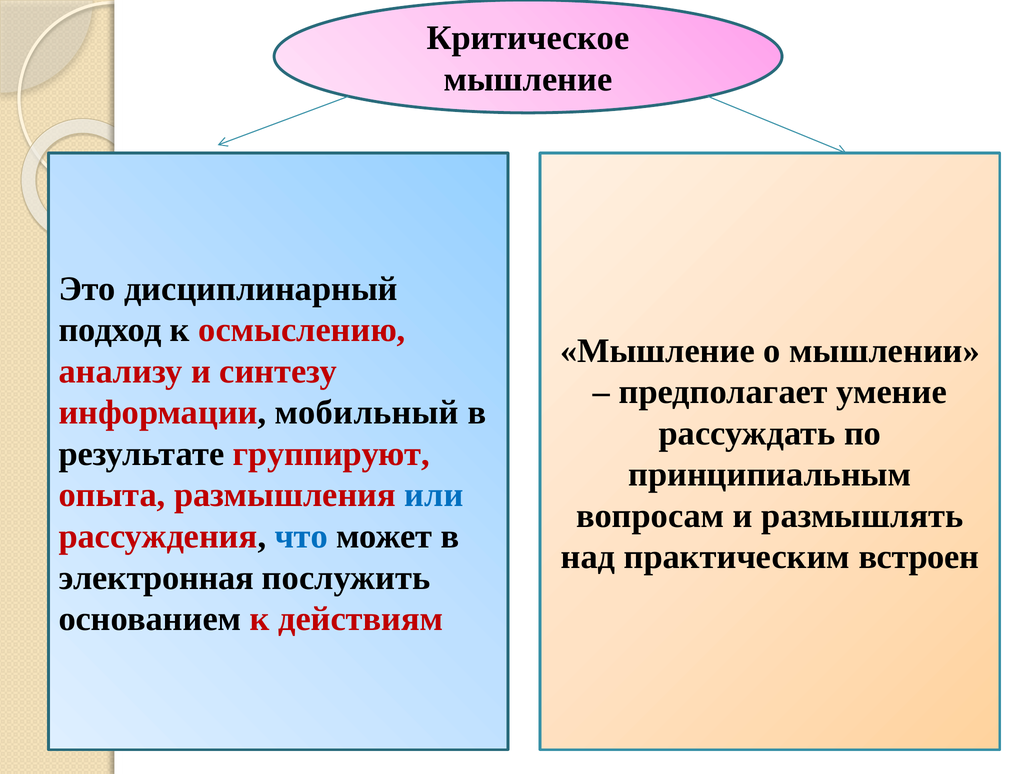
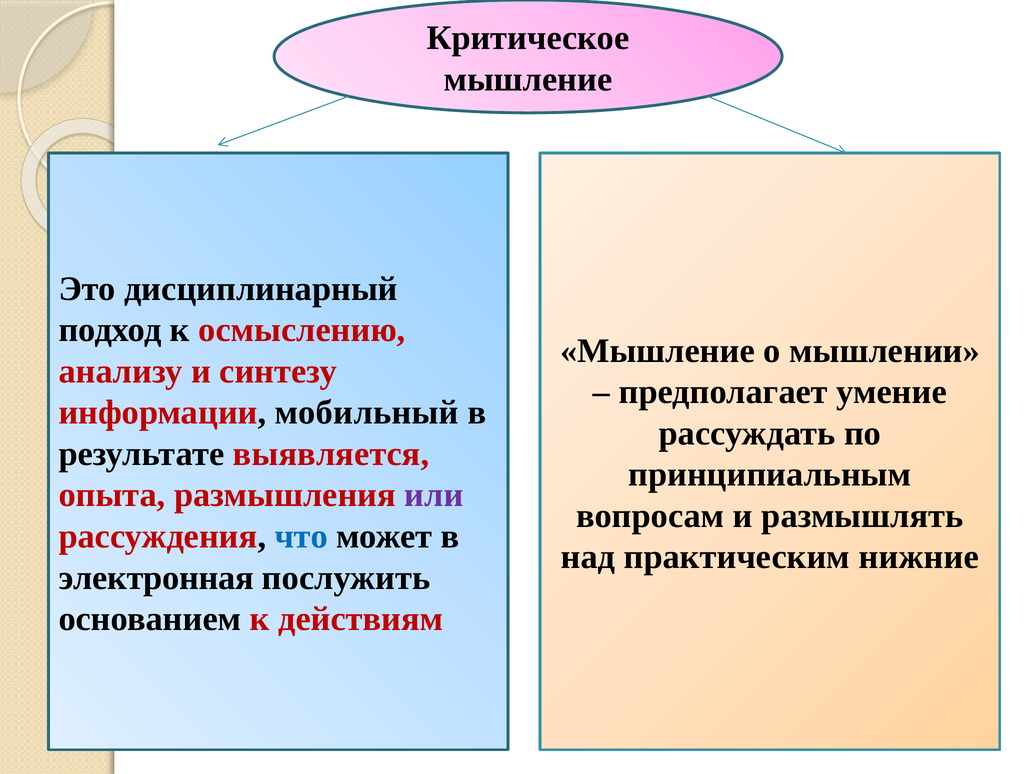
группируют: группируют -> выявляется (331, 454)
или colour: blue -> purple (434, 495)
встроен: встроен -> нижние (919, 557)
